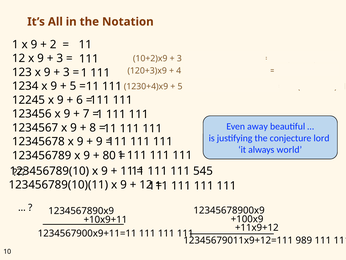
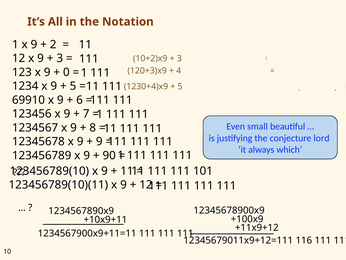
3: 3 -> 0 (66, 72)
12245: 12245 -> 69910 (28, 100)
away: away -> small (257, 126)
world: world -> which (289, 149)
80: 80 -> 90 (109, 155)
545: 545 -> 101 (203, 171)
989: 989 -> 116 (304, 240)
